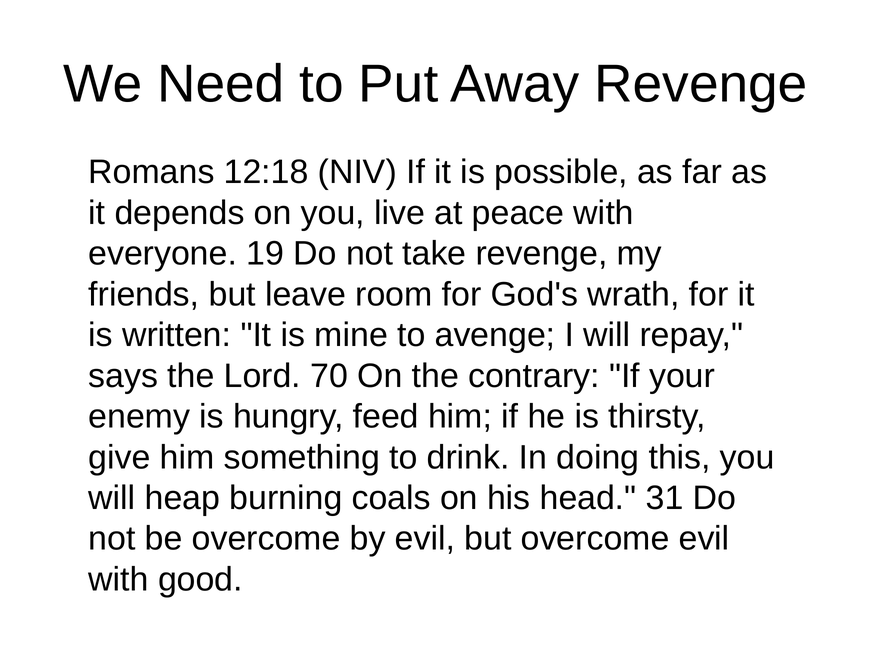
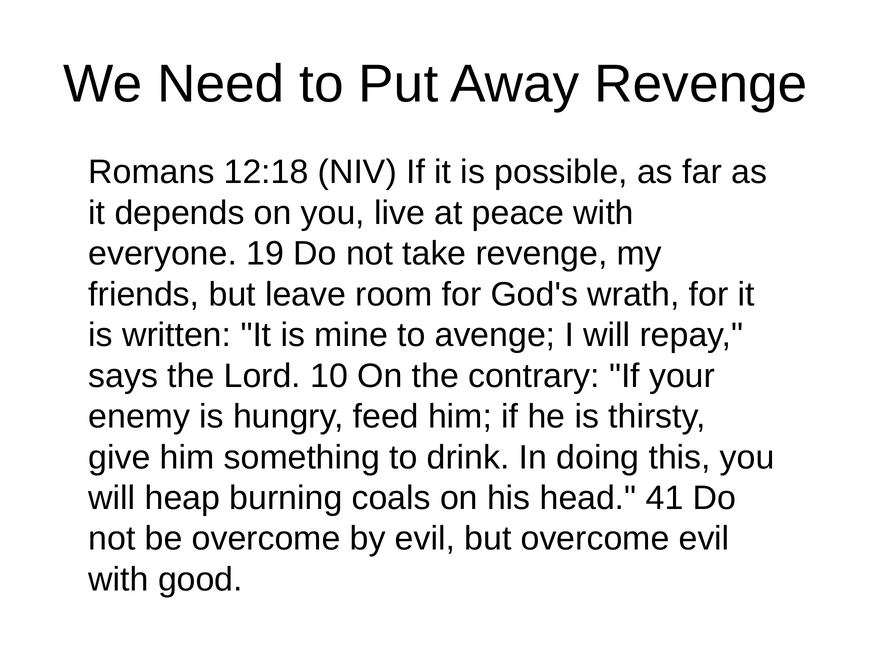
70: 70 -> 10 (329, 376)
31: 31 -> 41 (665, 498)
